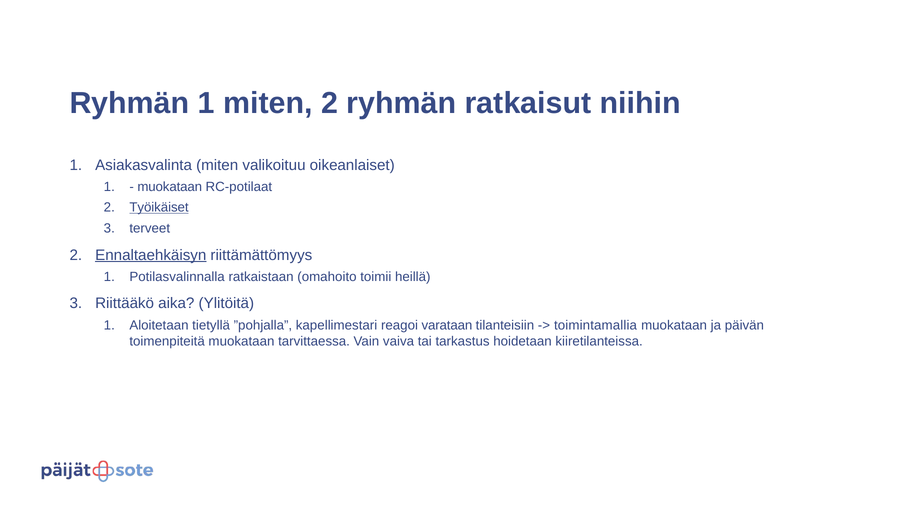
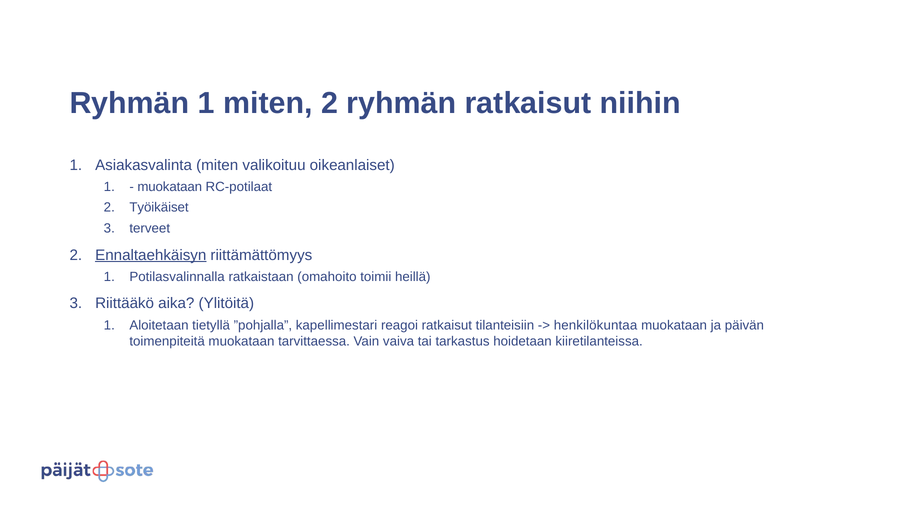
Työikäiset underline: present -> none (159, 208)
reagoi varataan: varataan -> ratkaisut (447, 325)
toimintamallia: toimintamallia -> henkilökuntaa (596, 325)
